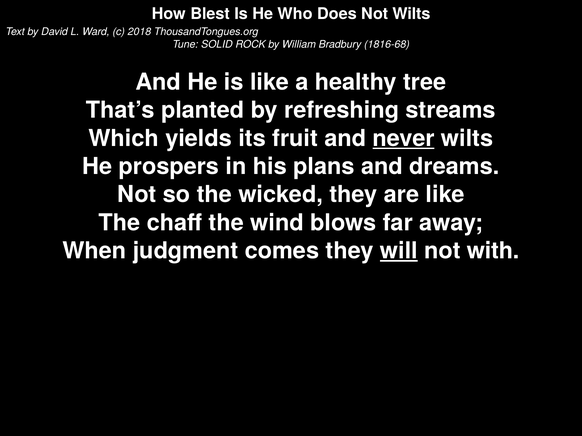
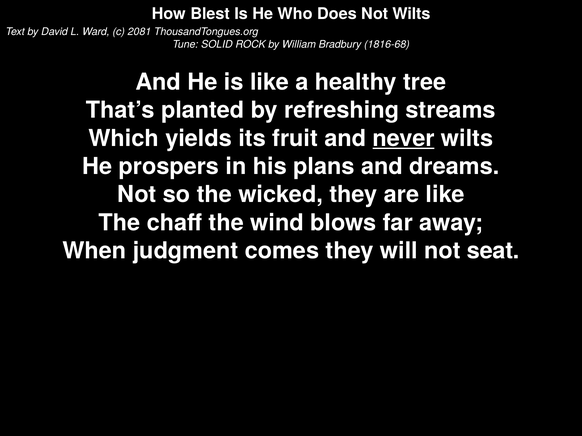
2018: 2018 -> 2081 (139, 32)
will underline: present -> none (399, 251)
with: with -> seat (493, 251)
